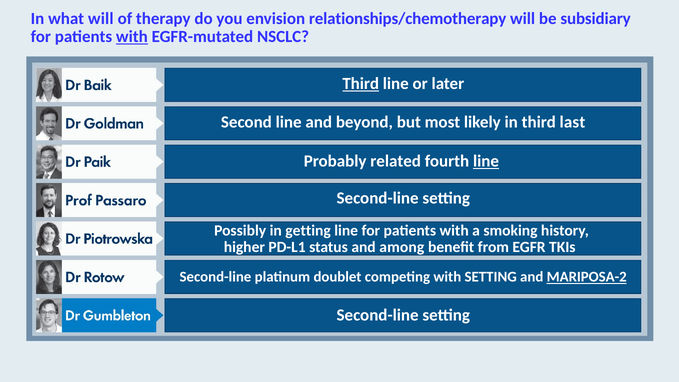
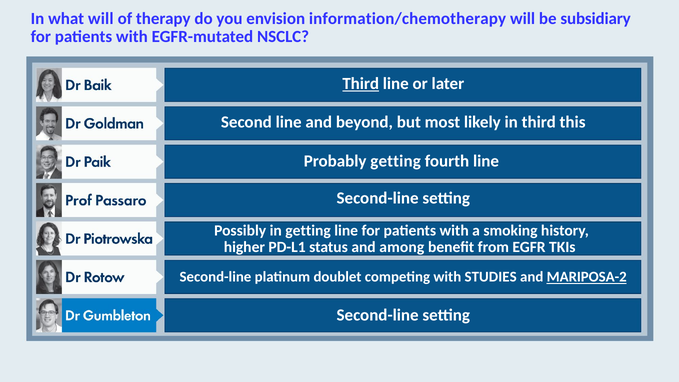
relationships/chemotherapy: relationships/chemotherapy -> information/chemotherapy (407, 19)
with underline: present -> none (132, 37)
last: last -> this (573, 122)
Probably related: related -> getting (396, 161)
line underline: present -> none (486, 161)
with SETTING: SETTING -> STUDIES (491, 277)
